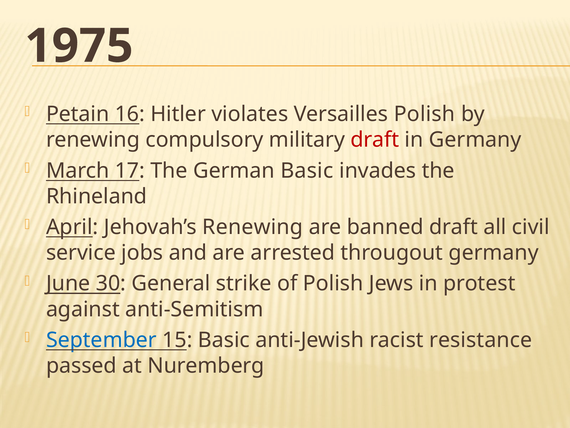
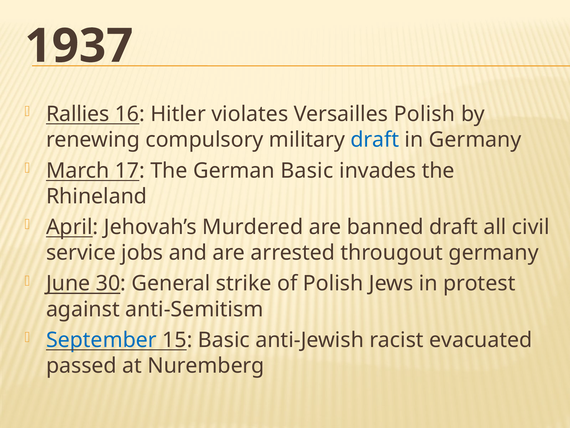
1975: 1975 -> 1937 (79, 46)
Petain: Petain -> Rallies (78, 114)
draft colour: red -> blue (375, 140)
Jehovah’s Renewing: Renewing -> Murdered (253, 227)
resistance: resistance -> evacuated (481, 340)
